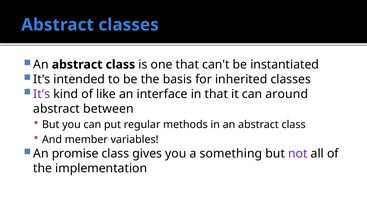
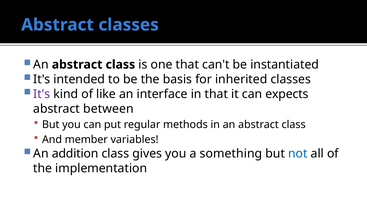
around: around -> expects (287, 94)
promise: promise -> addition (75, 153)
not colour: purple -> blue (298, 153)
